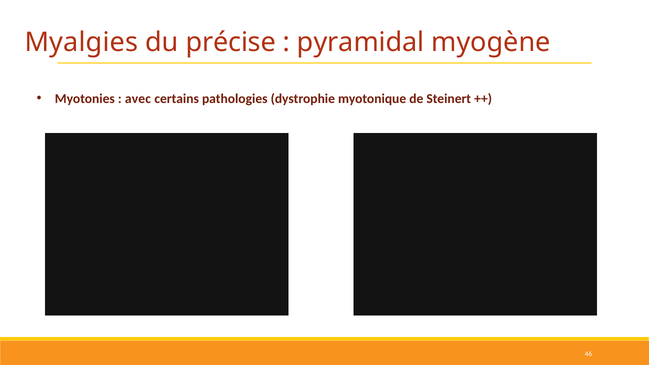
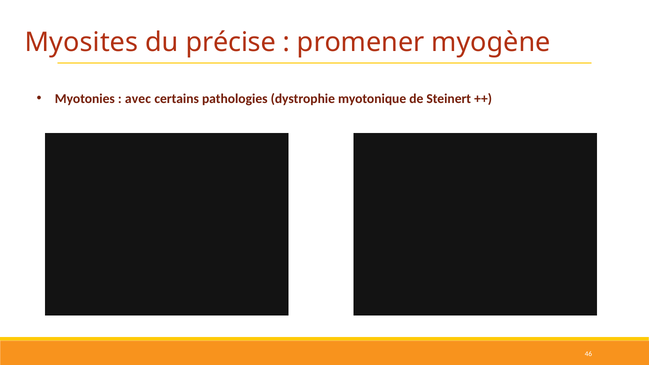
Myalgies: Myalgies -> Myosites (82, 42)
pyramidal: pyramidal -> promener (361, 42)
